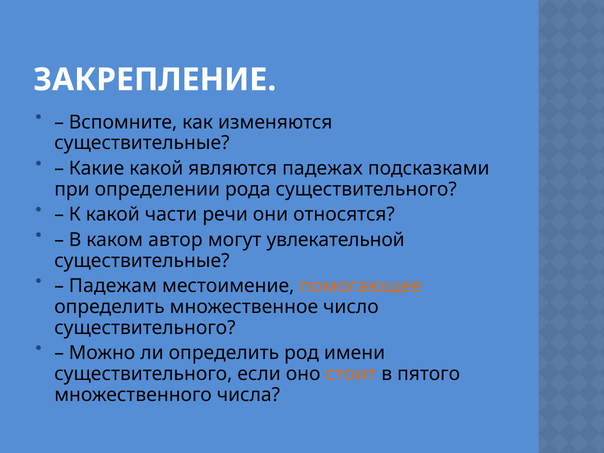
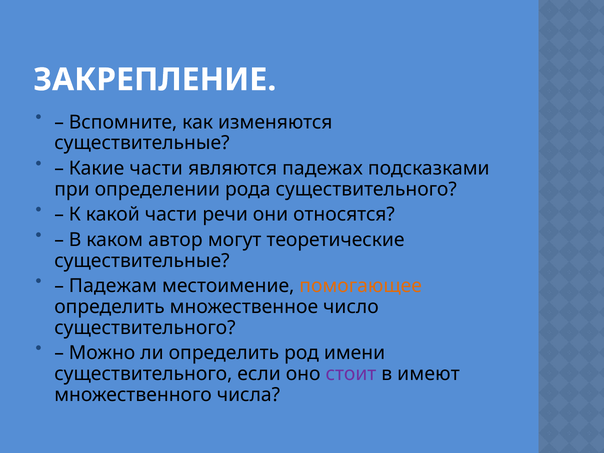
Какие какой: какой -> части (156, 168)
увлекательной: увлекательной -> теоретические (336, 240)
стоит colour: orange -> purple (351, 374)
пятого: пятого -> имеют (429, 374)
